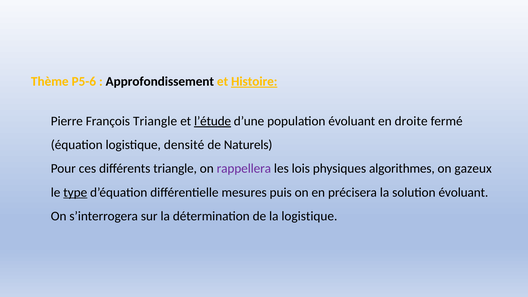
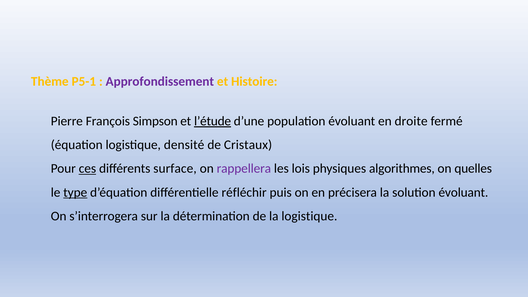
P5-6: P5-6 -> P5-1 (84, 81)
Approfondissement colour: black -> purple (160, 81)
Histoire underline: present -> none (254, 81)
François Triangle: Triangle -> Simpson (155, 121)
Naturels: Naturels -> Cristaux (248, 145)
ces underline: none -> present (87, 169)
différents triangle: triangle -> surface (175, 169)
gazeux: gazeux -> quelles (473, 169)
mesures: mesures -> réfléchir (244, 192)
